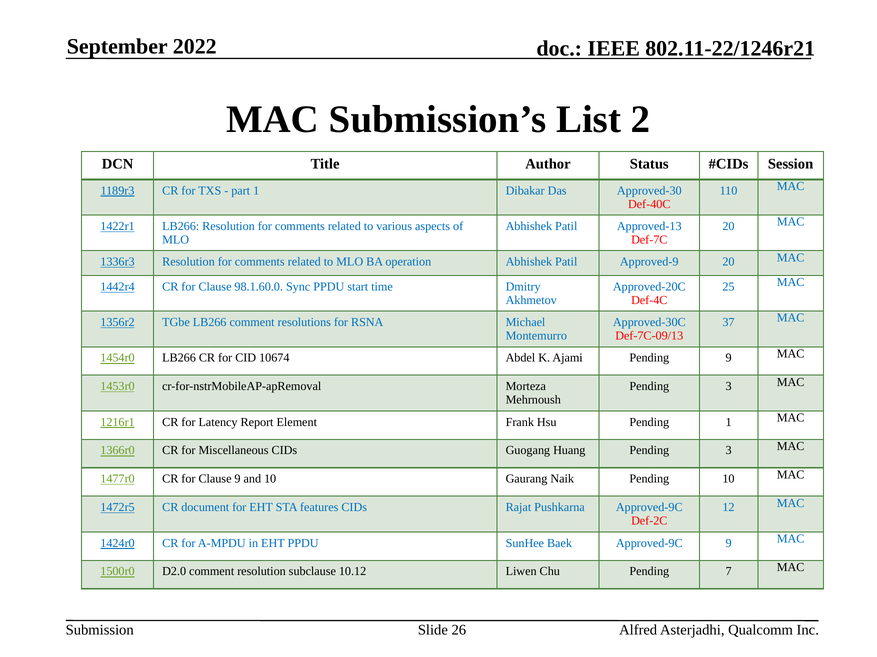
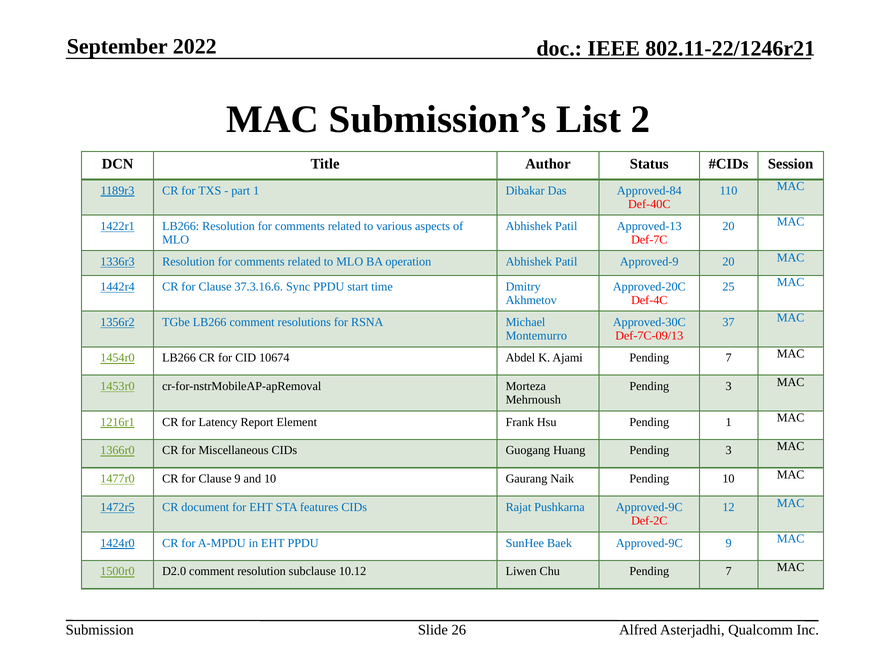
Approved-30: Approved-30 -> Approved-84 (649, 191)
98.1.60.0: 98.1.60.0 -> 37.3.16.6 (259, 287)
Ajami Pending 9: 9 -> 7 (729, 358)
